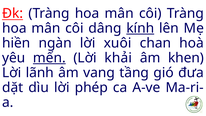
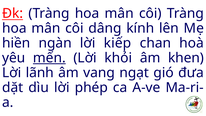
kính underline: present -> none (140, 28)
xuôi: xuôi -> kiếp (118, 43)
khải: khải -> khỏi (118, 58)
tầng: tầng -> ngạt (134, 73)
